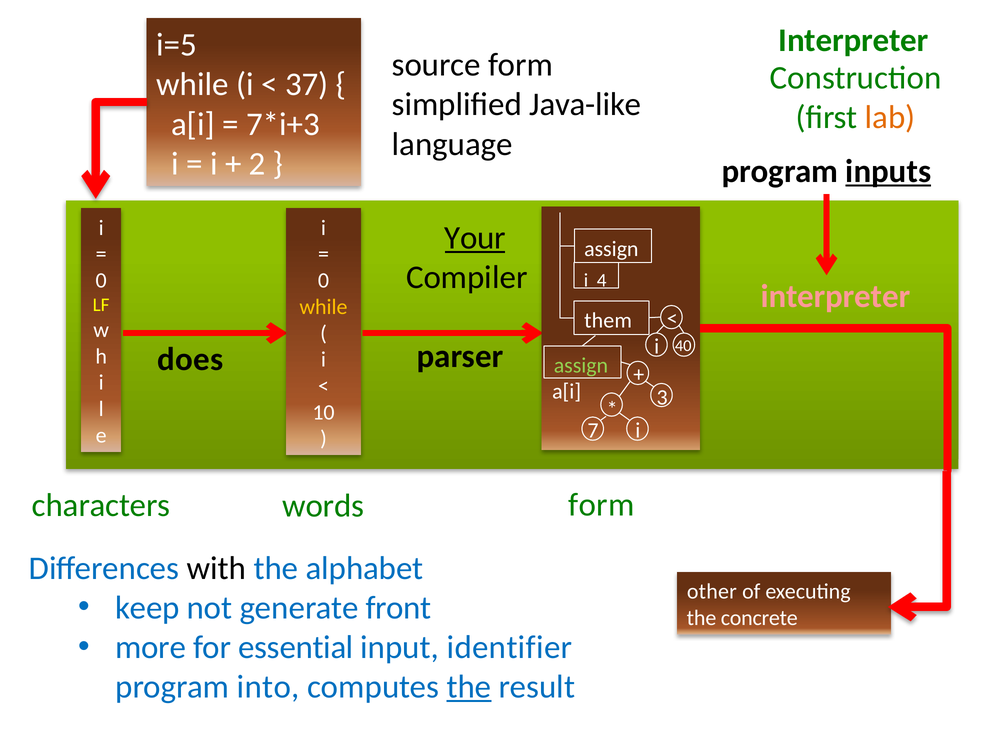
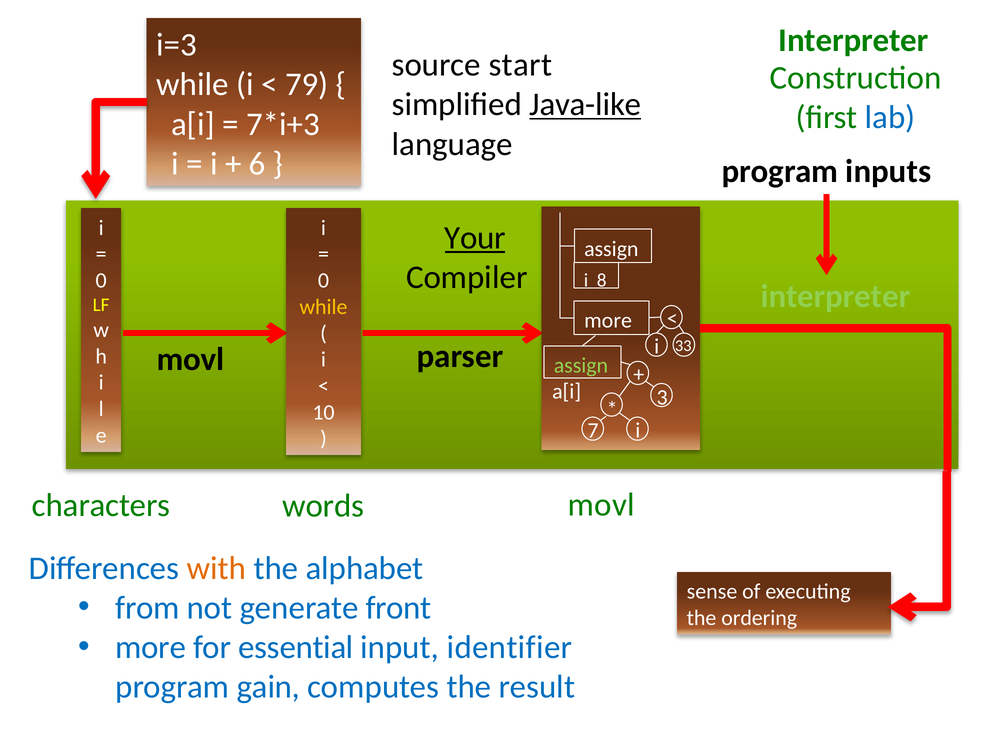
i=5: i=5 -> i=3 (177, 45)
source form: form -> start (520, 65)
37: 37 -> 79 (307, 85)
Java-like underline: none -> present (585, 105)
lab colour: orange -> blue (890, 117)
2: 2 -> 6 (257, 164)
inputs underline: present -> none (888, 171)
4: 4 -> 8 (602, 280)
interpreter colour: pink -> light green (836, 296)
them: them -> more (608, 320)
40: 40 -> 33 (683, 345)
does: does -> movl (191, 359)
words form: form -> movl (601, 505)
with colour: black -> orange (216, 568)
other: other -> sense (712, 591)
keep: keep -> from (147, 608)
concrete: concrete -> ordering (759, 618)
into: into -> gain (268, 687)
the underline: present -> none (469, 687)
